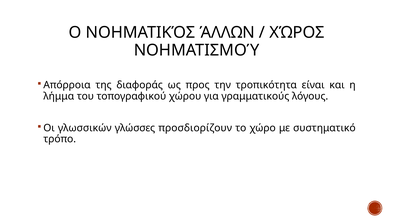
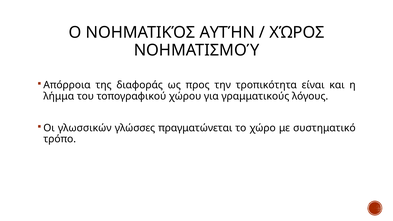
ΆΛΛΩΝ: ΆΛΛΩΝ -> ΑΥΤΉΝ (227, 33)
προσδιορίζουν: προσδιορίζουν -> πραγματώνεται (195, 128)
